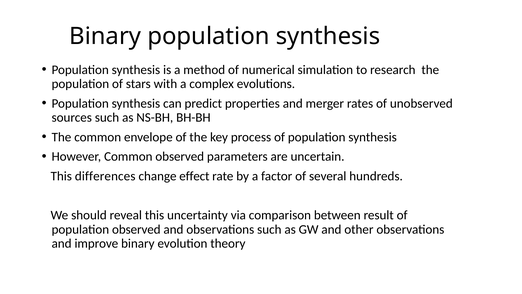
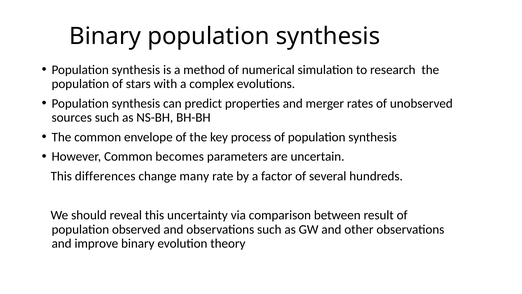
Common observed: observed -> becomes (180, 156)
effect: effect -> many (194, 176)
